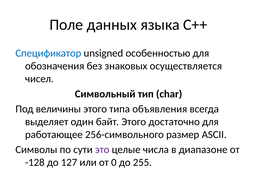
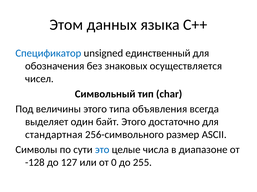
Поле: Поле -> Этом (66, 25)
особенностью: особенностью -> единственный (158, 53)
работающее: работающее -> стандартная (54, 135)
это colour: purple -> blue (102, 150)
